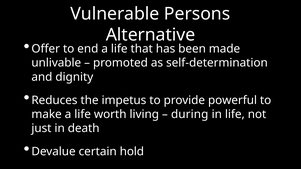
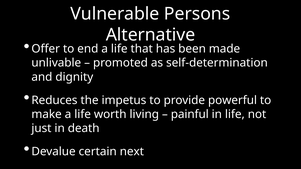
during: during -> painful (190, 114)
hold: hold -> next (132, 152)
